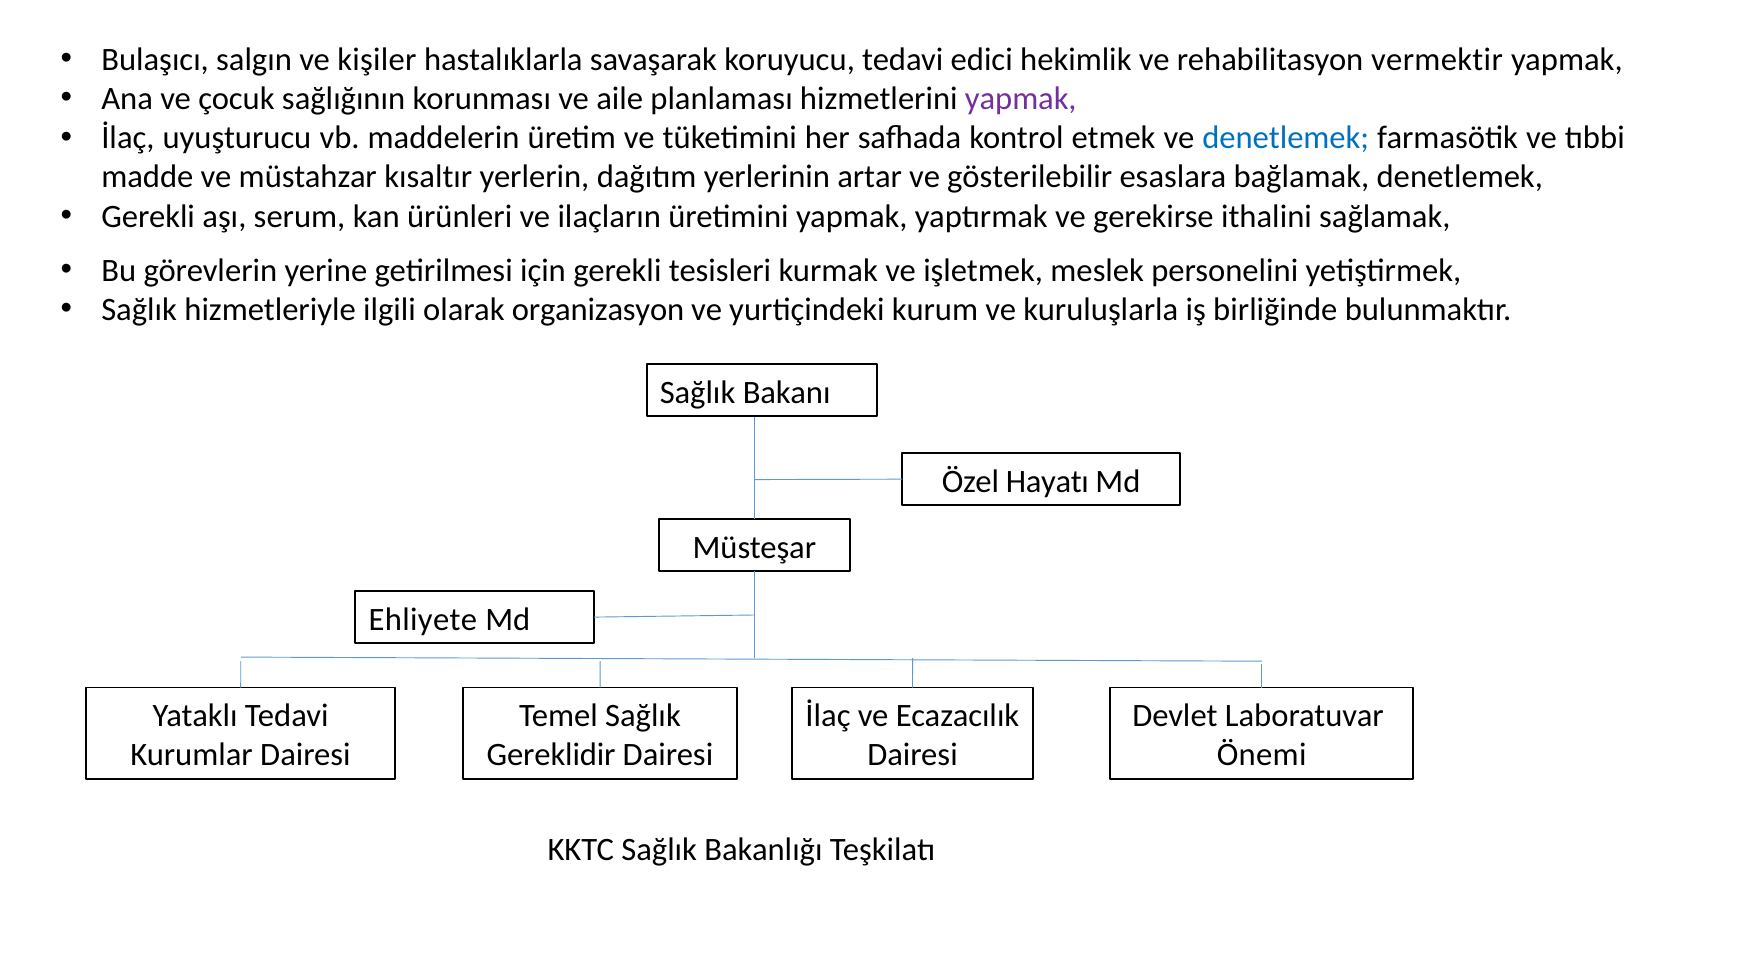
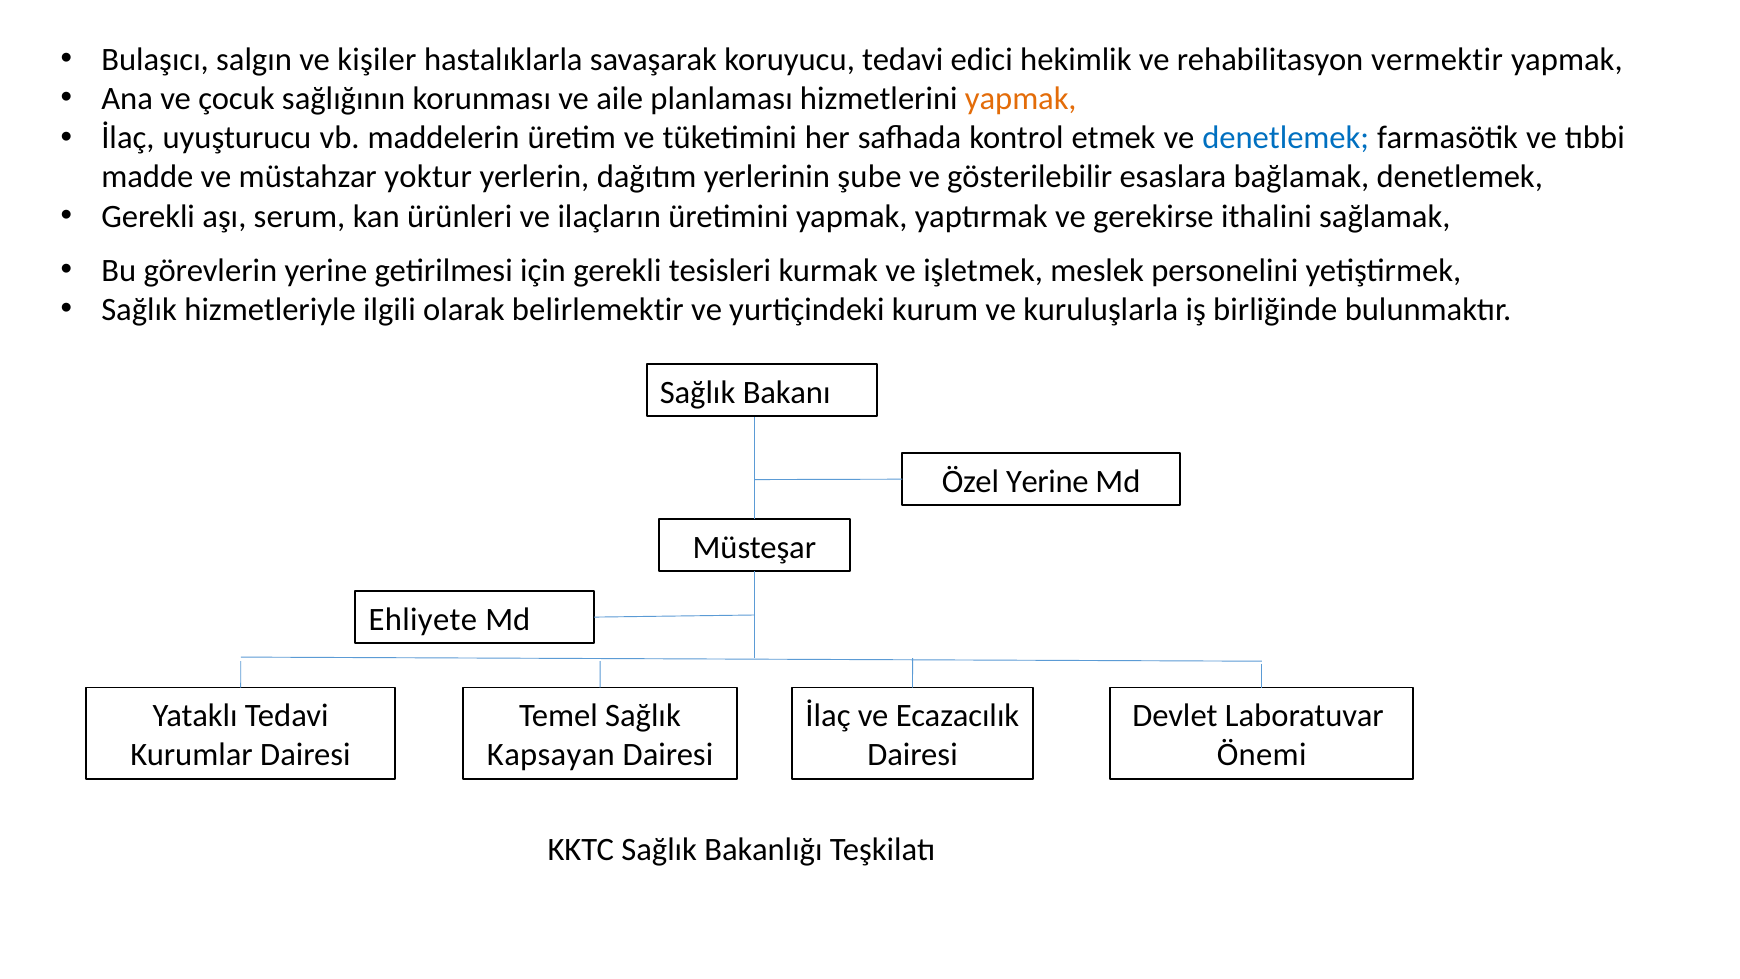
yapmak colour: purple -> orange (1021, 99)
kısaltır: kısaltır -> yoktur (428, 177)
artar: artar -> şube (869, 177)
organizasyon: organizasyon -> belirlemektir (598, 310)
Özel Hayatı: Hayatı -> Yerine (1047, 481)
Gereklidir: Gereklidir -> Kapsayan (551, 755)
